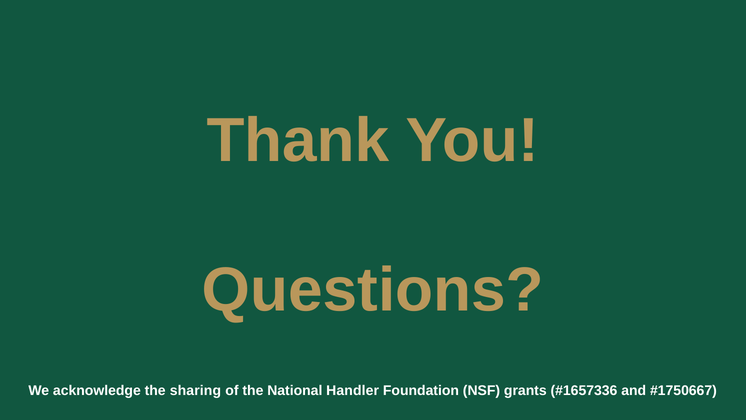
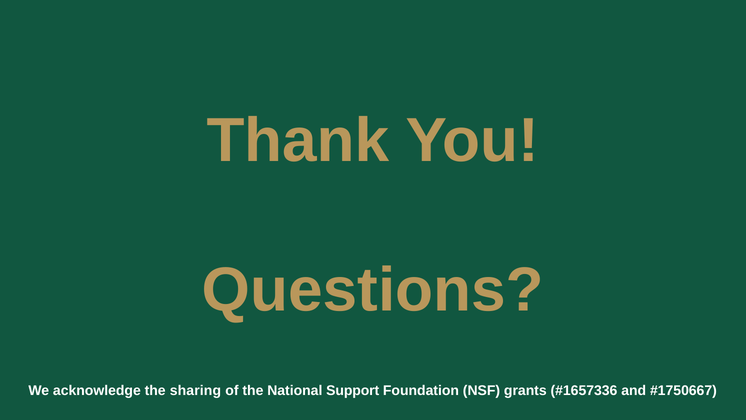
Handler: Handler -> Support (353, 390)
